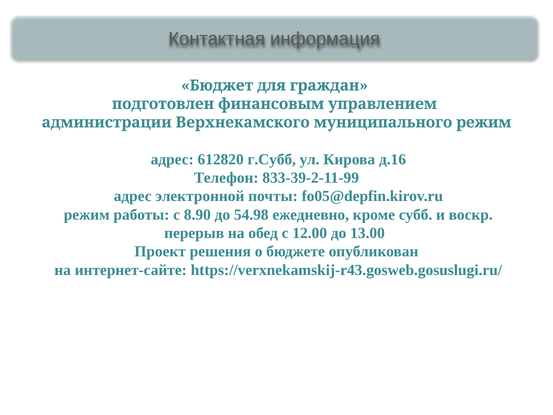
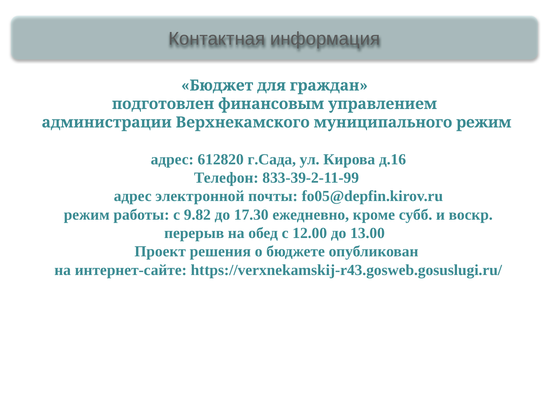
г.Субб: г.Субб -> г.Сада (272, 159)
8.90: 8.90 -> 9.82 (197, 214)
54.98: 54.98 -> 17.30 (251, 214)
